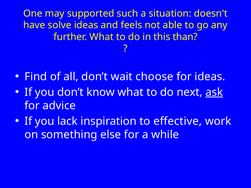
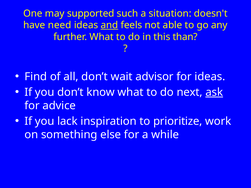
solve: solve -> need (60, 25)
and underline: none -> present (109, 25)
choose: choose -> advisor (155, 77)
effective: effective -> prioritize (178, 121)
